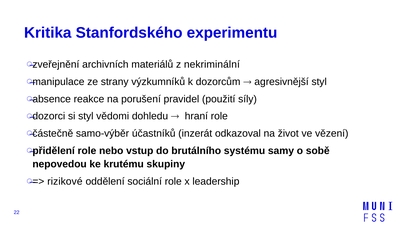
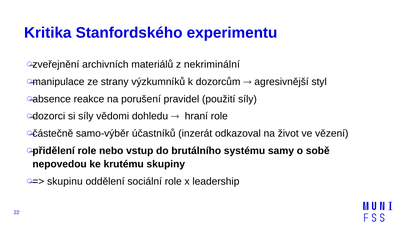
si styl: styl -> síly (86, 116)
rizikové: rizikové -> skupinu (65, 181)
